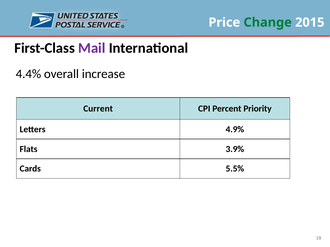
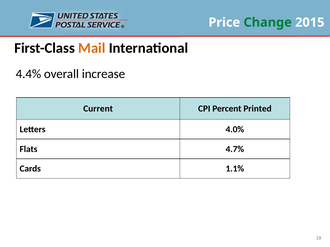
Mail colour: purple -> orange (92, 48)
Priority: Priority -> Printed (258, 109)
4.9%: 4.9% -> 4.0% (235, 130)
3.9%: 3.9% -> 4.7% (235, 149)
5.5%: 5.5% -> 1.1% (235, 169)
